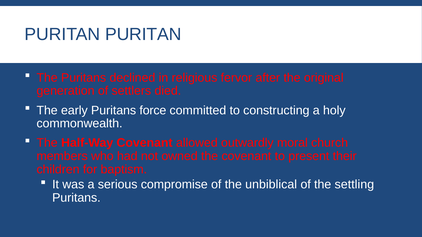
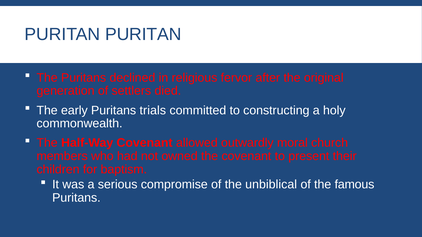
force: force -> trials (153, 110)
settling: settling -> famous (354, 185)
